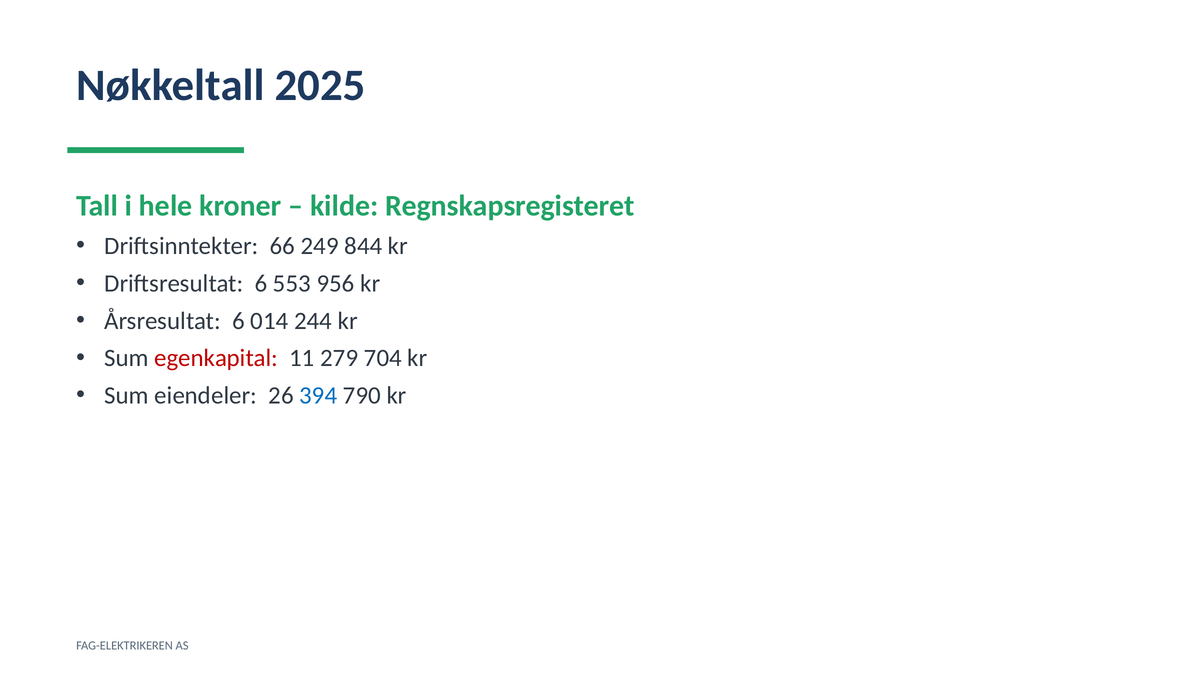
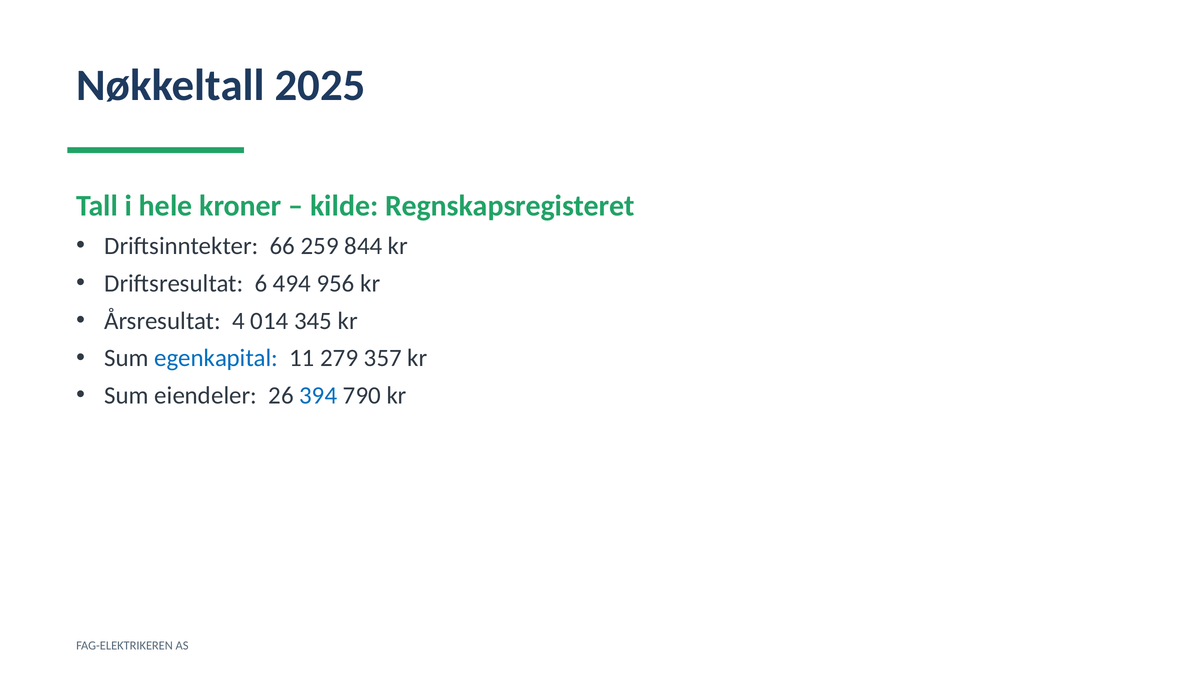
249: 249 -> 259 (320, 246)
553: 553 -> 494 (292, 284)
Årsresultat 6: 6 -> 4 (239, 321)
244: 244 -> 345 (313, 321)
egenkapital colour: red -> blue (216, 358)
704: 704 -> 357 (383, 358)
